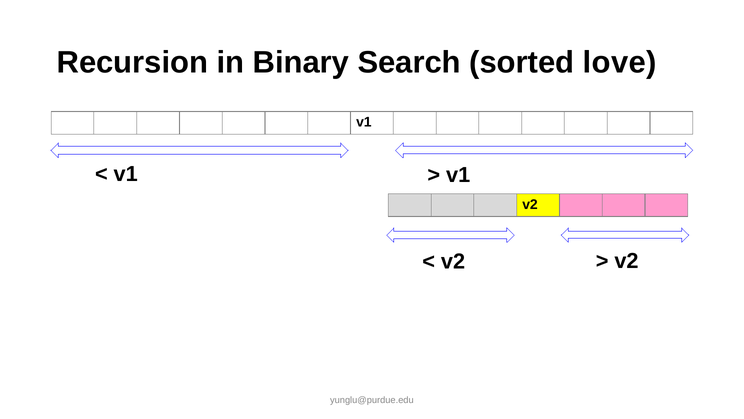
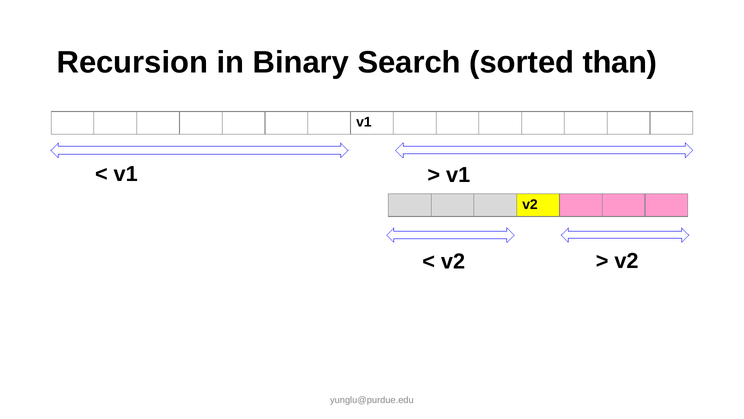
love: love -> than (620, 63)
